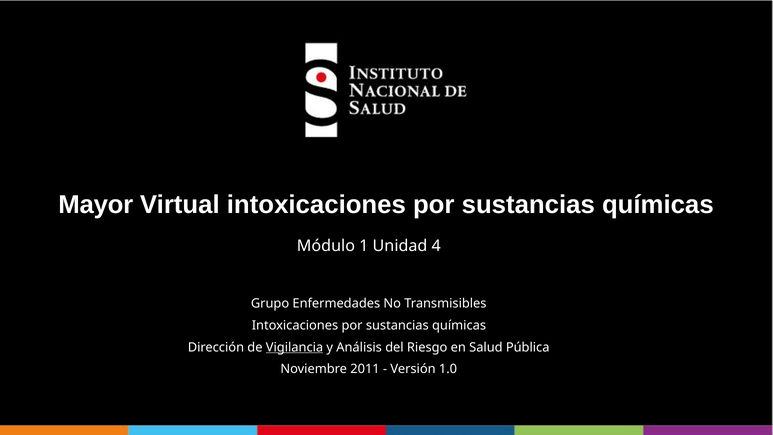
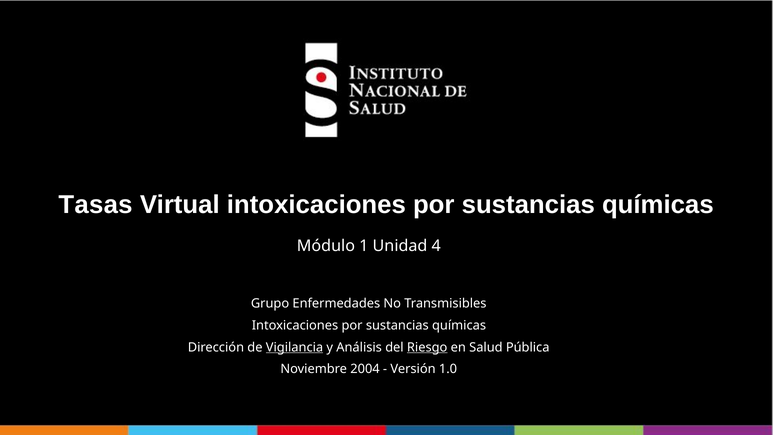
Mayor: Mayor -> Tasas (96, 205)
Riesgo underline: none -> present (427, 347)
2011: 2011 -> 2004 (365, 369)
